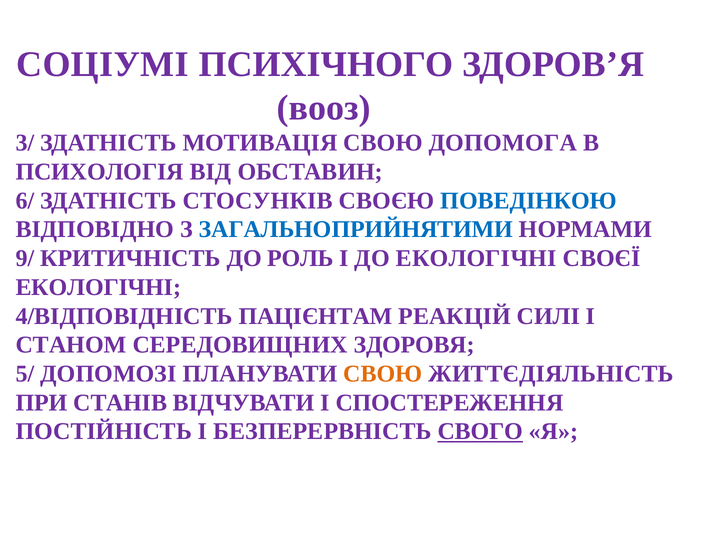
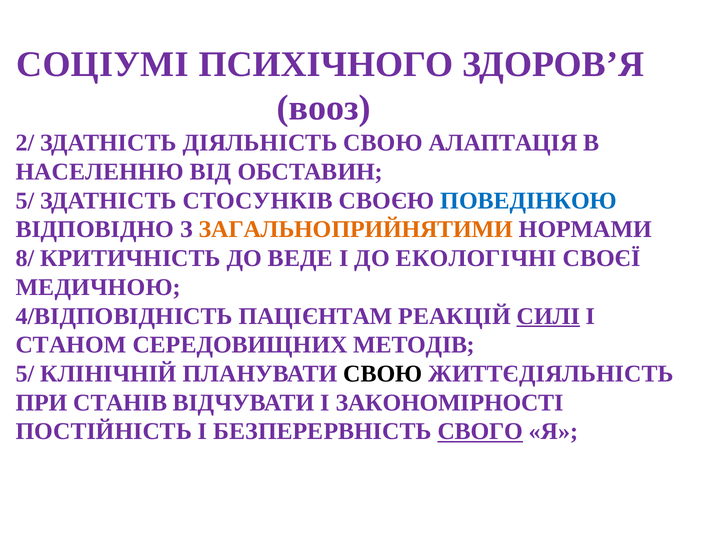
3/: 3/ -> 2/ (25, 143)
МОТИВАЦІЯ: МОТИВАЦІЯ -> ДІЯЛЬНІСТЬ (260, 143)
ДОПОМОГА: ДОПОМОГА -> АЛАПТАЦІЯ (503, 143)
ПСИХОЛОГІЯ: ПСИХОЛОГІЯ -> НАСЕЛЕННЮ (100, 172)
6/: 6/ -> 5/ (25, 201)
ЗАГАЛЬНОПРИЙНЯТИМИ colour: blue -> orange (356, 229)
9/: 9/ -> 8/ (25, 258)
РОЛЬ: РОЛЬ -> ВЕДЕ (300, 258)
ЕКОЛОГІЧНІ: ЕКОЛОГІЧНІ -> МЕДИЧНОЮ (98, 287)
СИЛІ underline: none -> present (548, 316)
ЗДОРОВЯ: ЗДОРОВЯ -> МЕТОДІВ (414, 345)
ДОПОМОЗІ: ДОПОМОЗІ -> КЛІНІЧНІЙ (108, 374)
СВОЮ colour: orange -> black (383, 374)
СПОСТЕРЕЖЕННЯ: СПОСТЕРЕЖЕННЯ -> ЗАКОНОМІРНОСТІ (450, 402)
